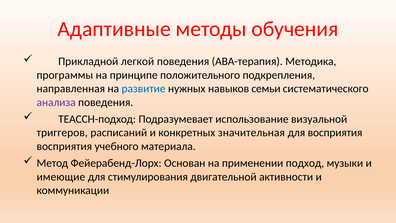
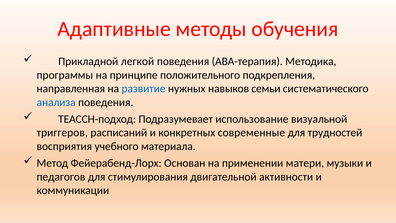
анализа colour: purple -> blue (56, 102)
значительная: значительная -> современные (251, 133)
для восприятия: восприятия -> трудностей (335, 133)
подход: подход -> матери (305, 163)
имеющие: имеющие -> педагогов (61, 177)
